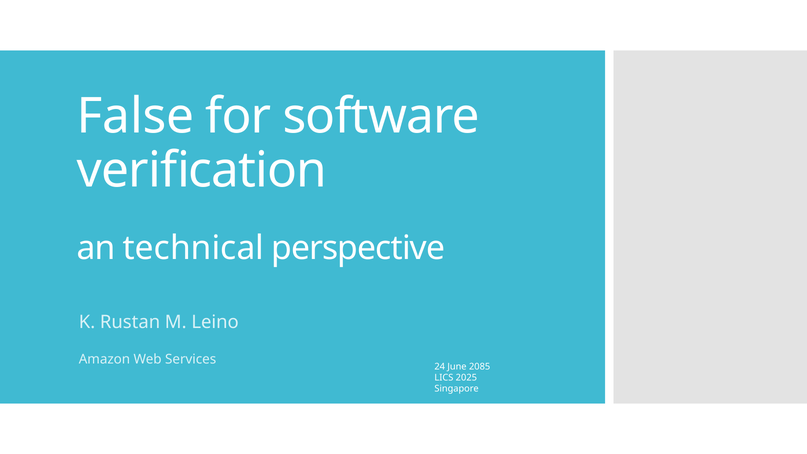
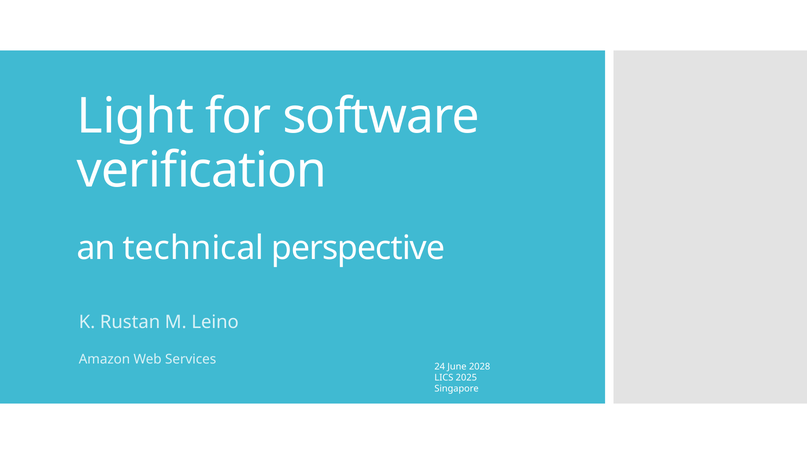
False: False -> Light (136, 117)
2085: 2085 -> 2028 (480, 367)
